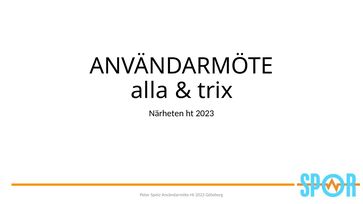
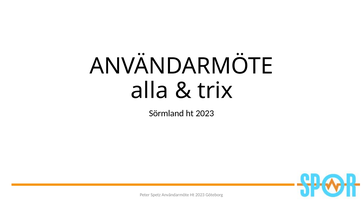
Närheten: Närheten -> Sörmland (166, 113)
